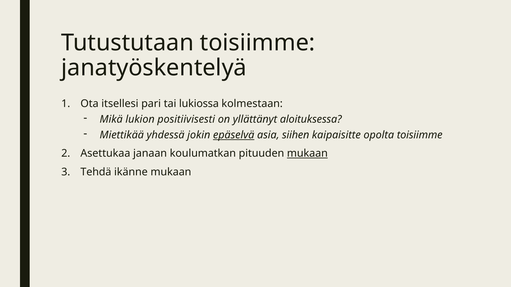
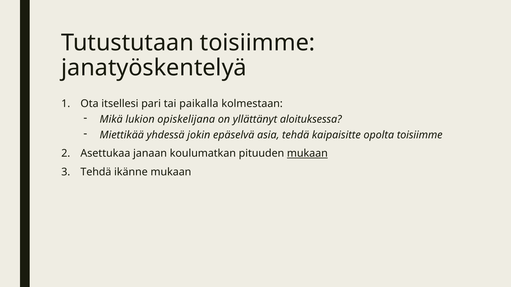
lukiossa: lukiossa -> paikalla (199, 104)
positiivisesti: positiivisesti -> opiskelijana (186, 120)
epäselvä underline: present -> none (234, 135)
asia siihen: siihen -> tehdä (296, 135)
